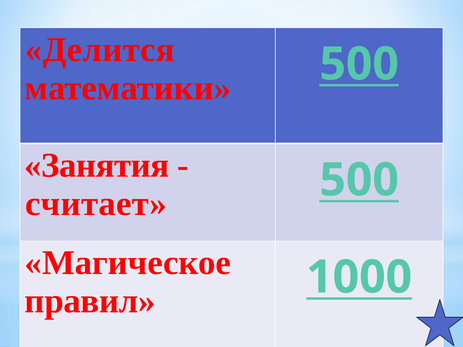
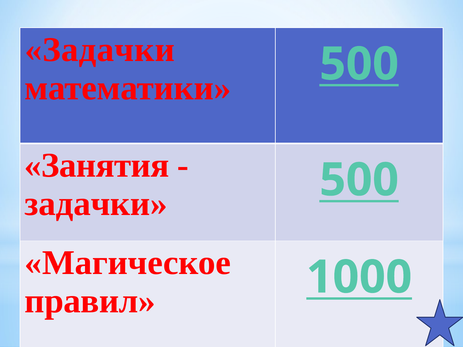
Делится: Делится -> Задачки (100, 50)
считает: считает -> задачки (96, 204)
